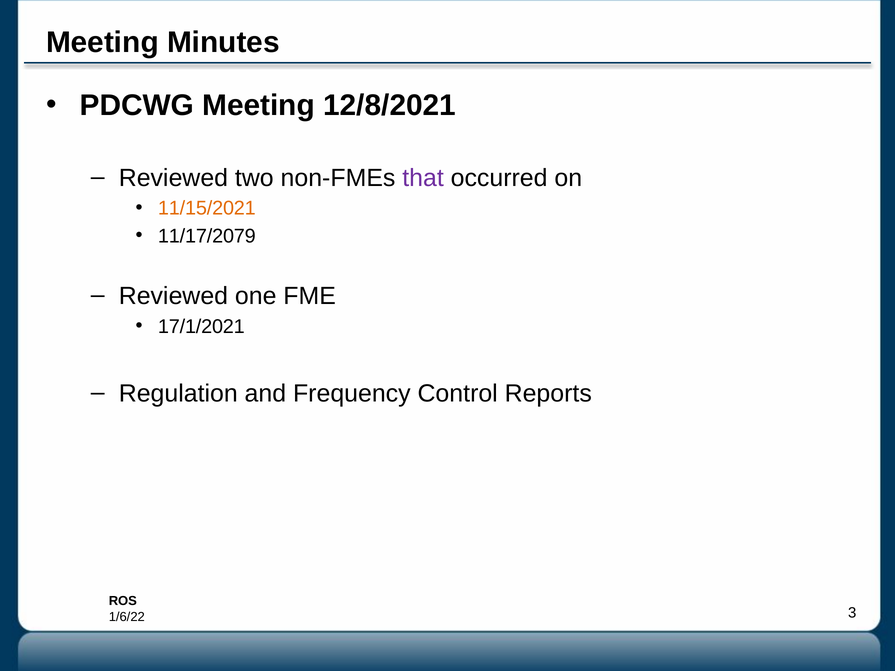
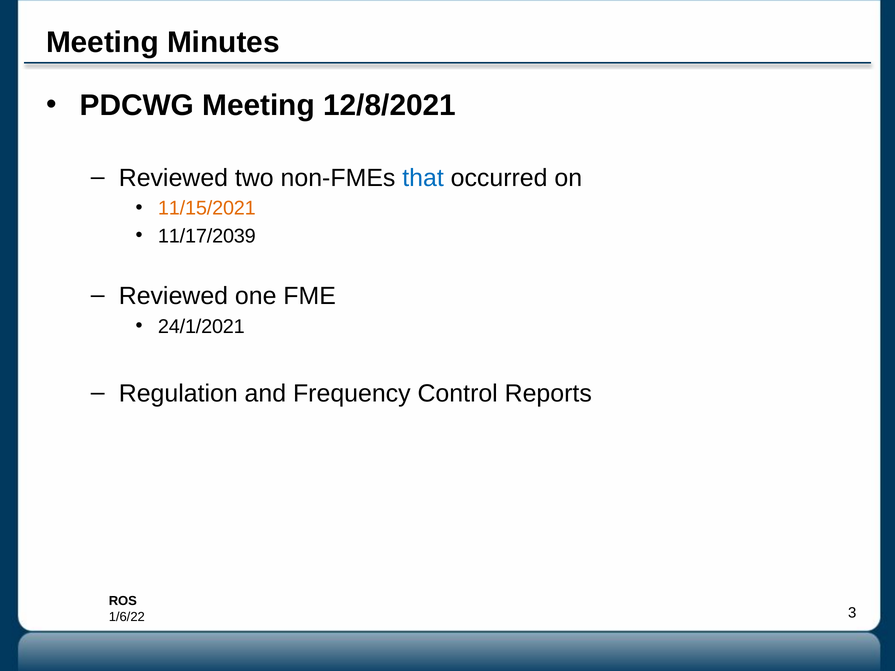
that colour: purple -> blue (423, 178)
11/17/2079: 11/17/2079 -> 11/17/2039 (207, 236)
17/1/2021: 17/1/2021 -> 24/1/2021 (201, 327)
